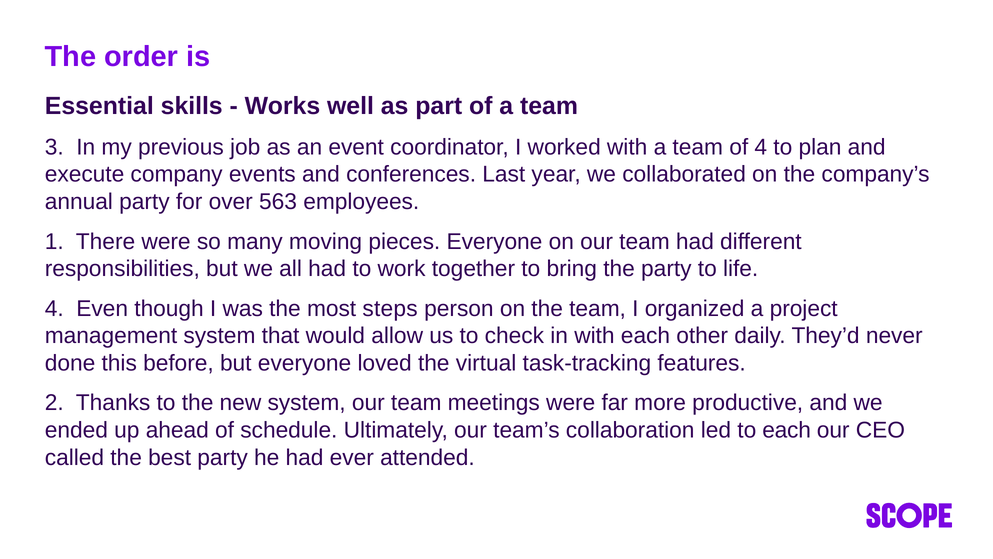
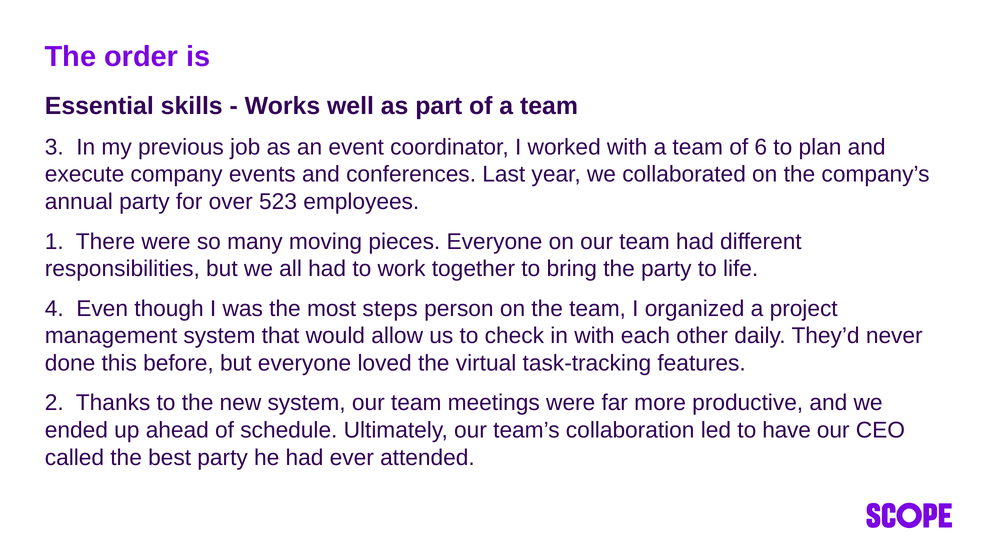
of 4: 4 -> 6 (761, 147)
563: 563 -> 523 (278, 202)
to each: each -> have (787, 430)
